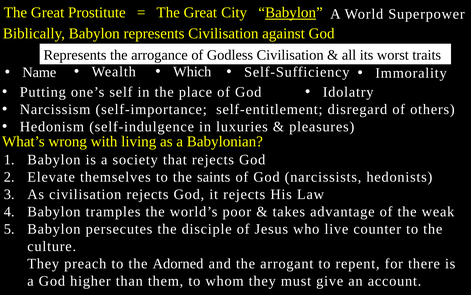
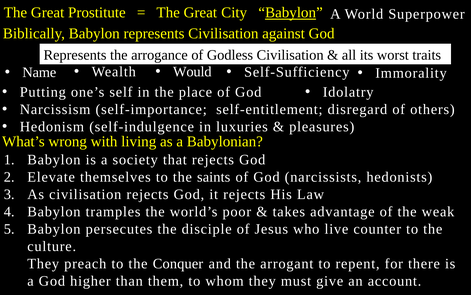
Which: Which -> Would (192, 72)
Adorned: Adorned -> Conquer (178, 263)
